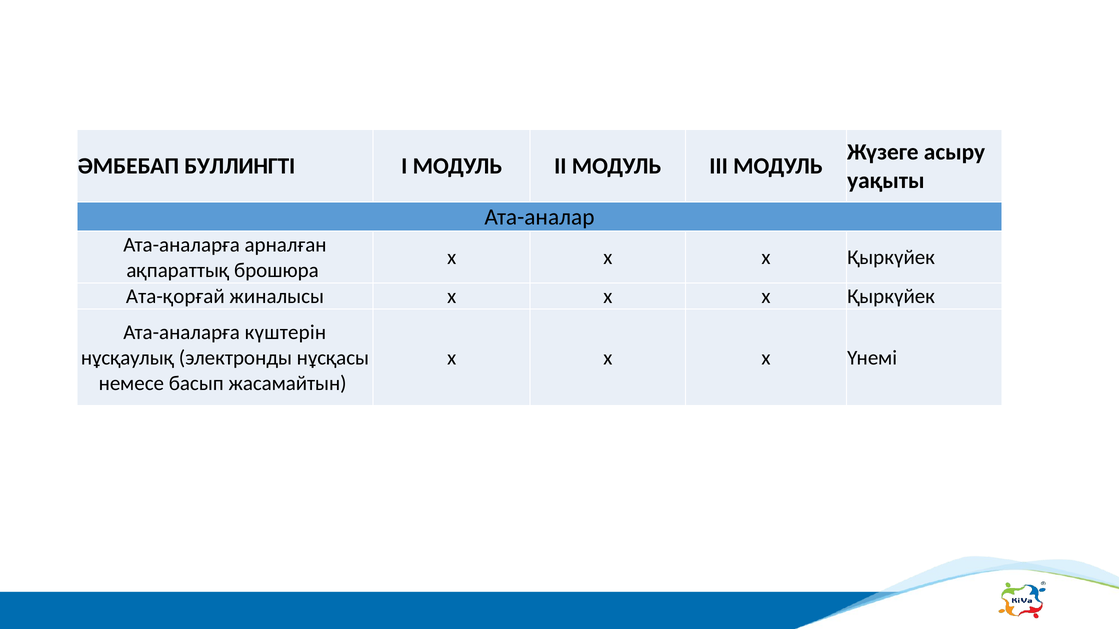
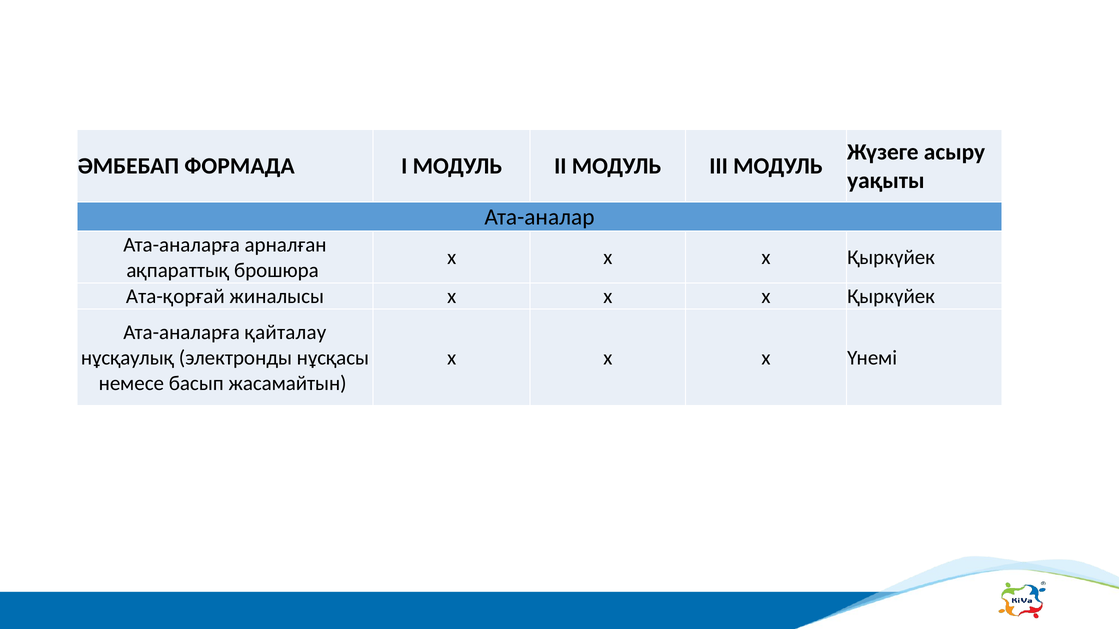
БУЛЛИНГТІ: БУЛЛИНГТІ -> ФОРМАДА (240, 166)
күштерін: күштерін -> қайталау (285, 332)
